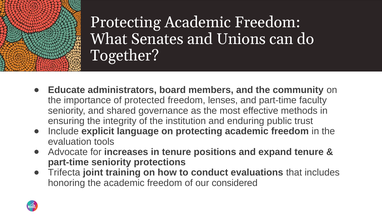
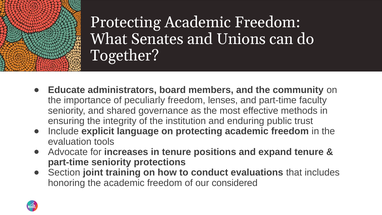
protected: protected -> peculiarly (145, 100)
Trifecta: Trifecta -> Section (64, 172)
